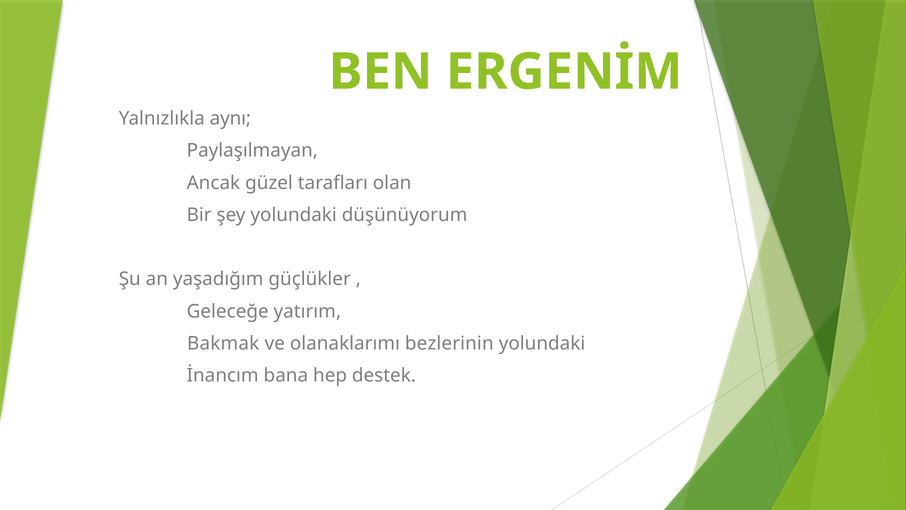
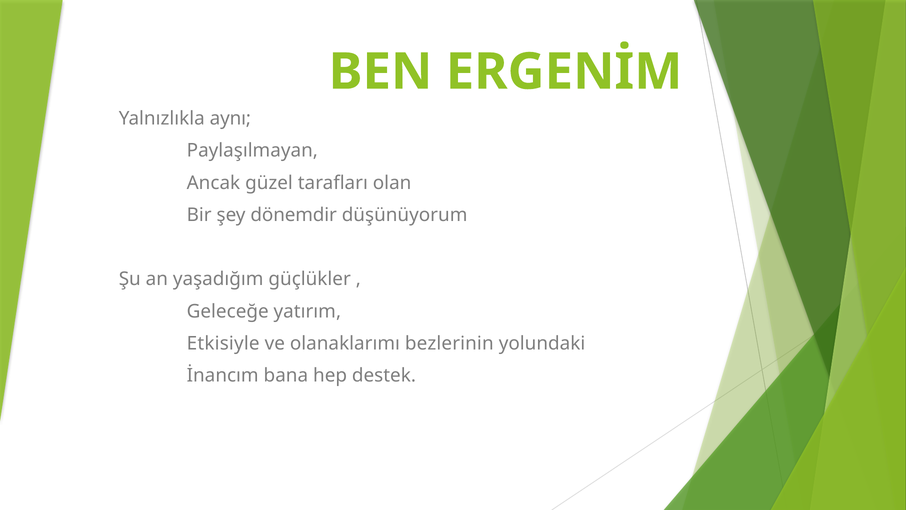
şey yolundaki: yolundaki -> dönemdir (294, 215)
Bakmak: Bakmak -> Etkisiyle (223, 343)
